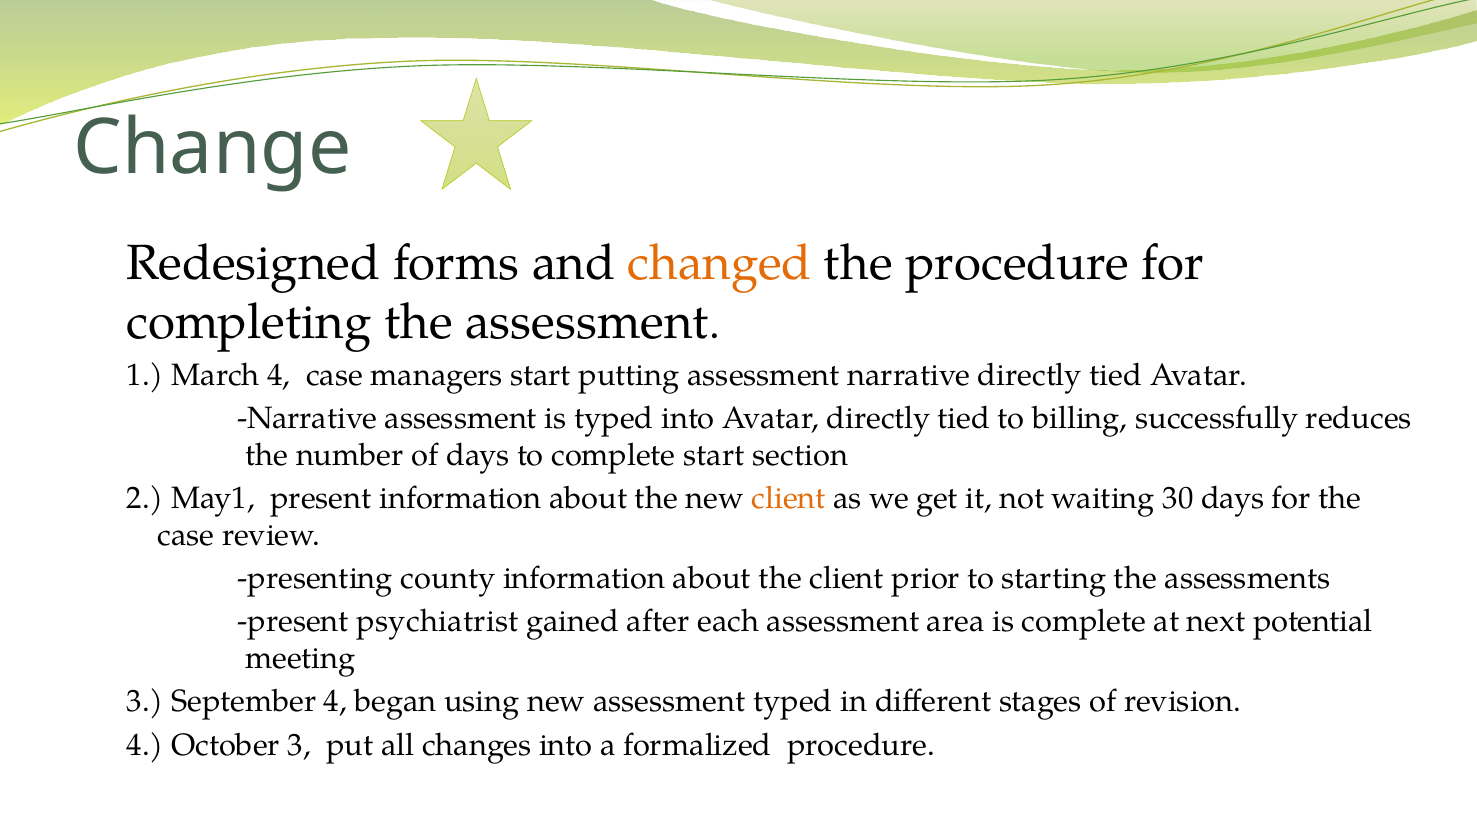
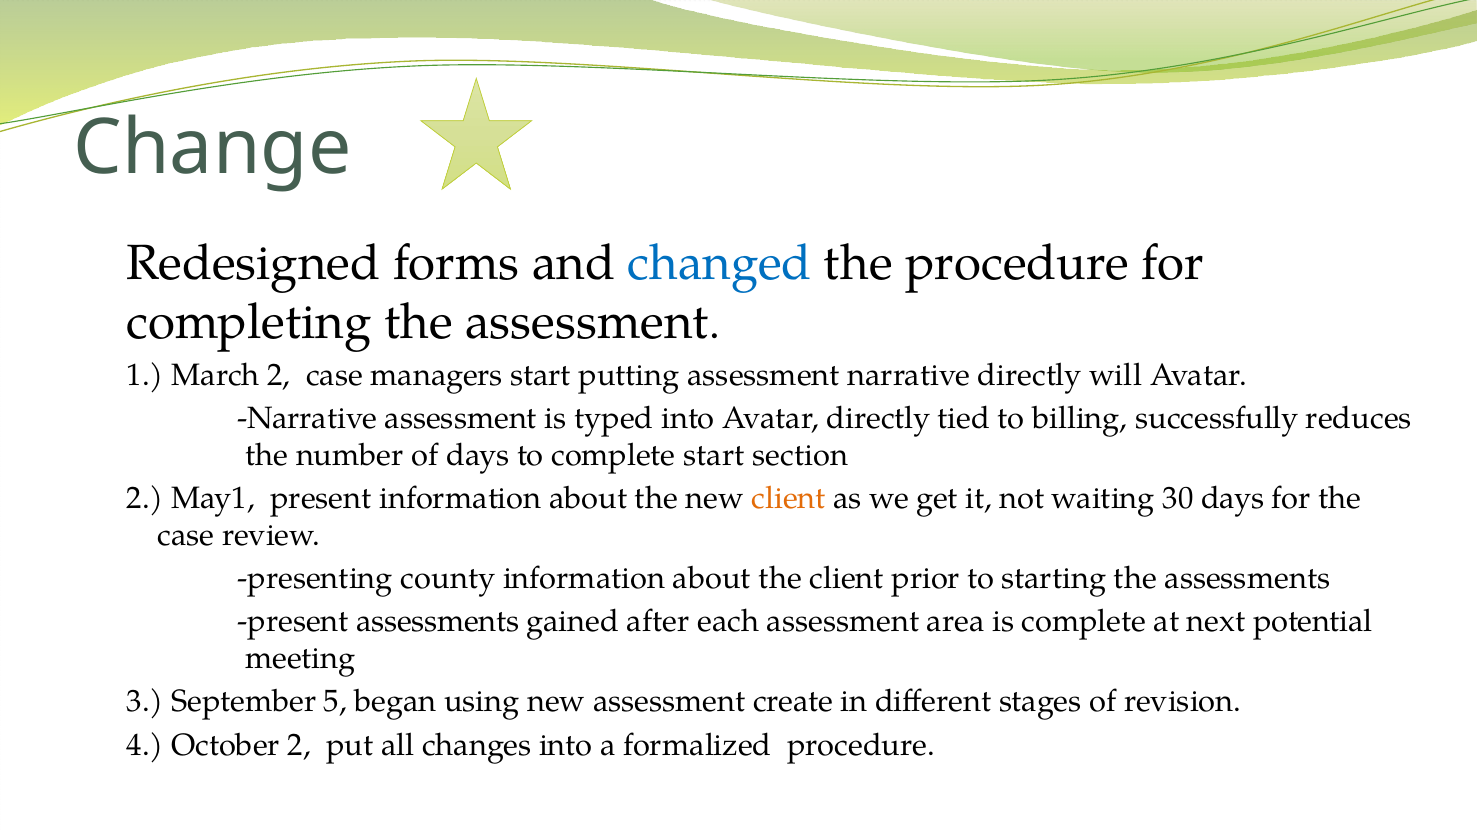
changed colour: orange -> blue (720, 263)
March 4: 4 -> 2 (279, 375)
narrative directly tied: tied -> will (1116, 375)
present psychiatrist: psychiatrist -> assessments (438, 622)
September 4: 4 -> 5 (336, 702)
assessment typed: typed -> create (793, 702)
October 3: 3 -> 2 (299, 745)
